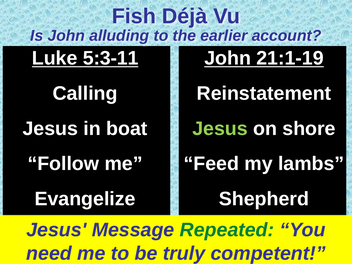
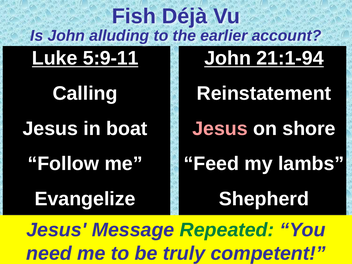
5:3-11: 5:3-11 -> 5:9-11 (111, 58)
21:1-19: 21:1-19 -> 21:1-94 (290, 58)
Jesus colour: light green -> pink (220, 129)
